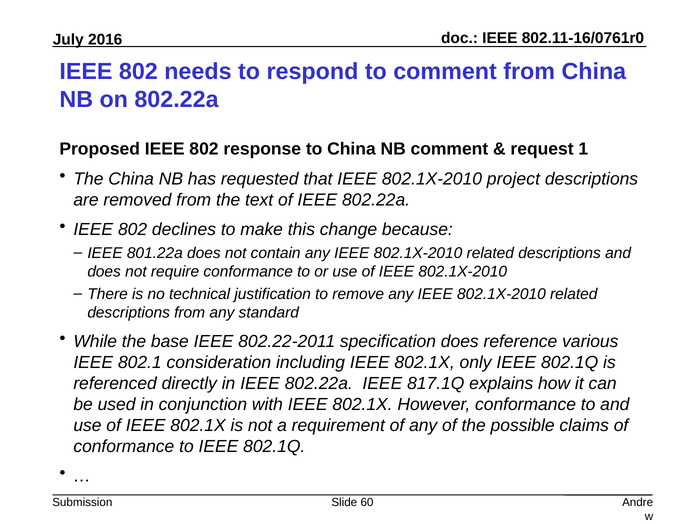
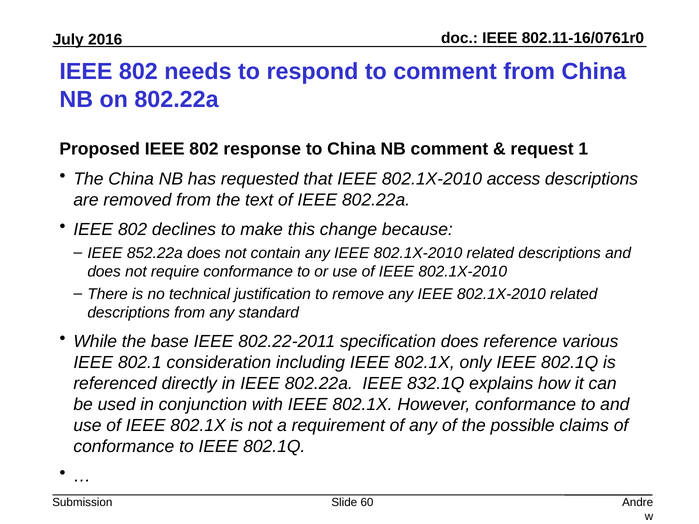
project: project -> access (514, 179)
801.22a: 801.22a -> 852.22a (155, 253)
817.1Q: 817.1Q -> 832.1Q (436, 384)
